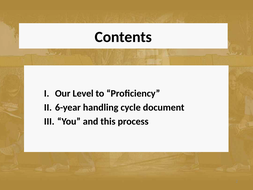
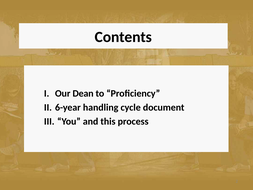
Level: Level -> Dean (83, 93)
